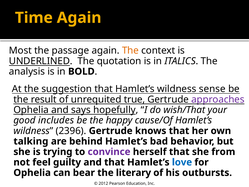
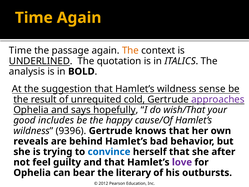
Most: Most -> Time (20, 50)
true: true -> cold (134, 99)
2396: 2396 -> 9396 (71, 131)
talking: talking -> reveals (31, 141)
convince colour: purple -> blue (109, 152)
from: from -> after (223, 152)
love colour: blue -> purple (182, 162)
